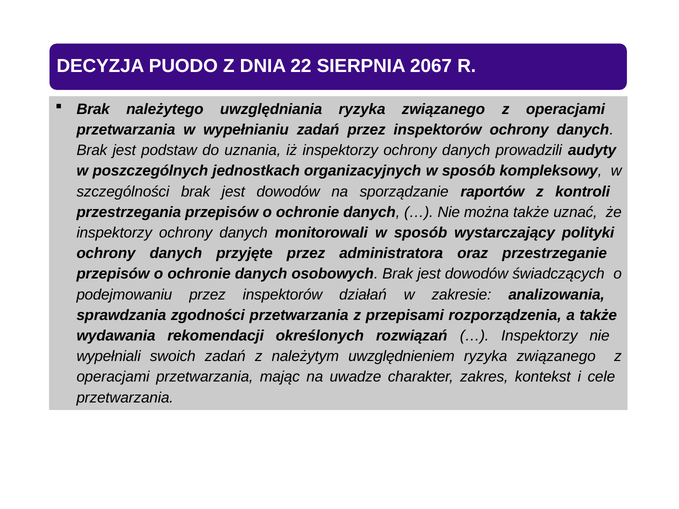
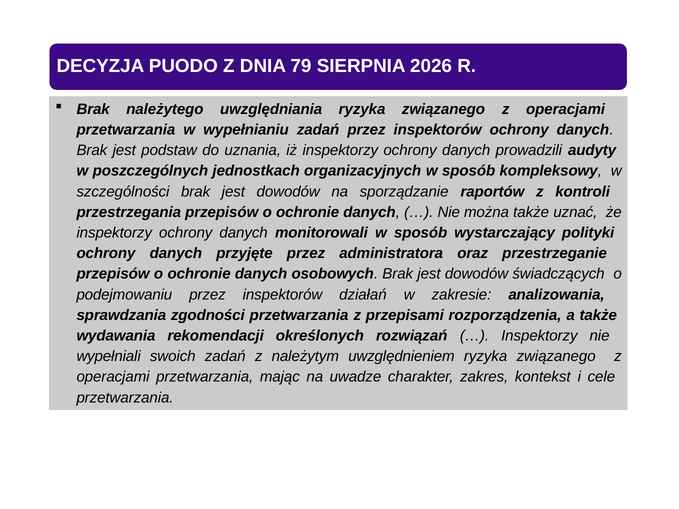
22: 22 -> 79 (301, 66)
2067: 2067 -> 2026 (431, 66)
